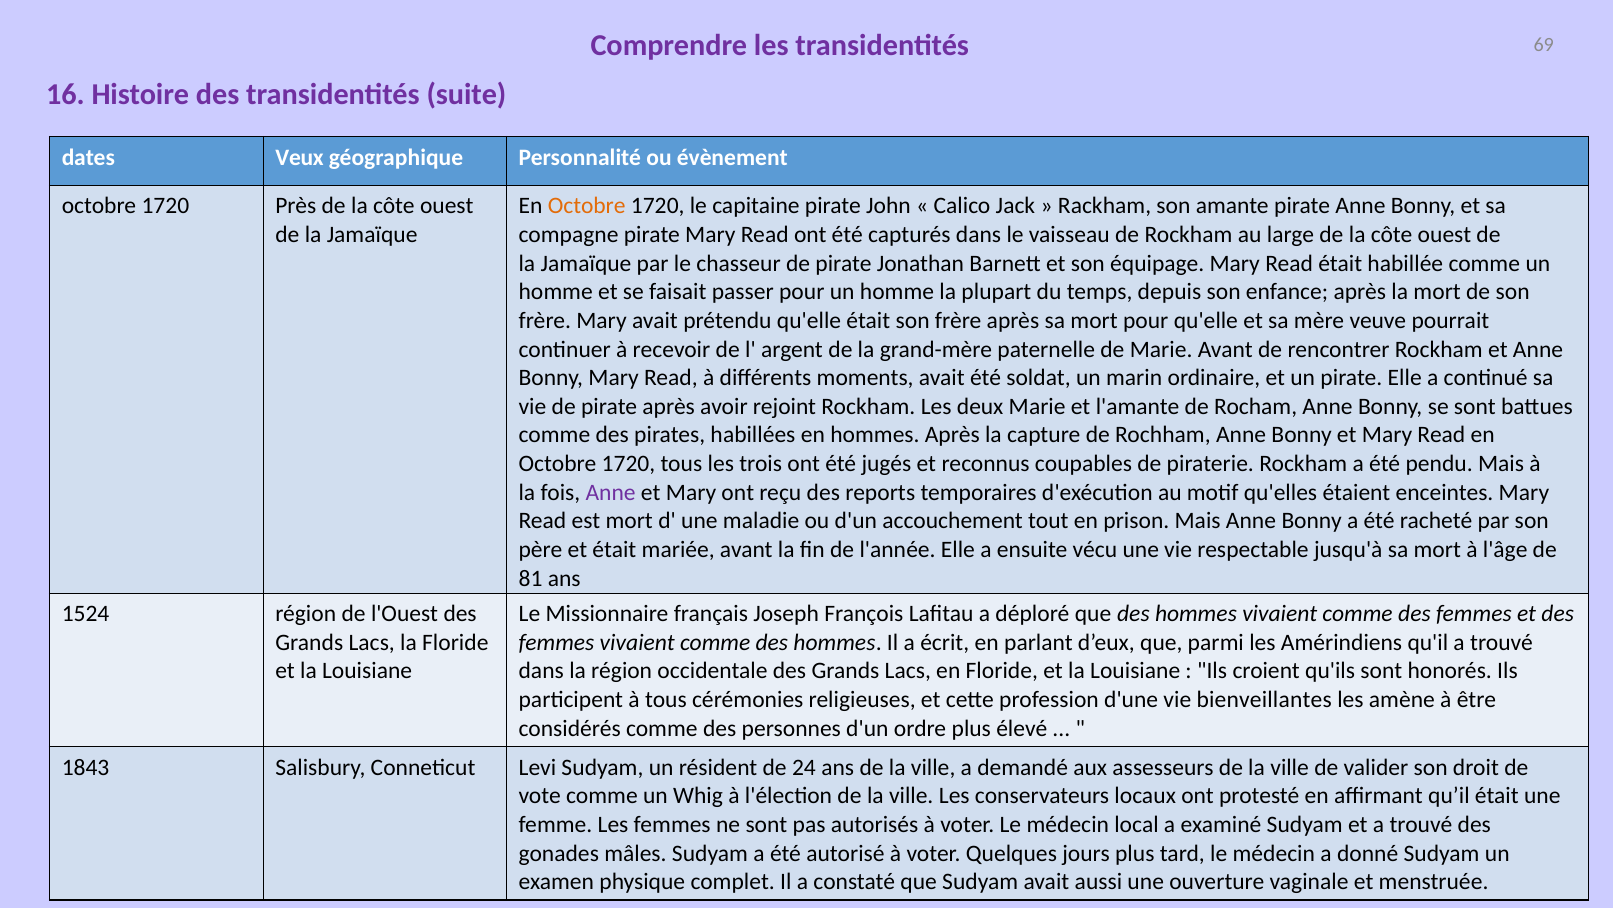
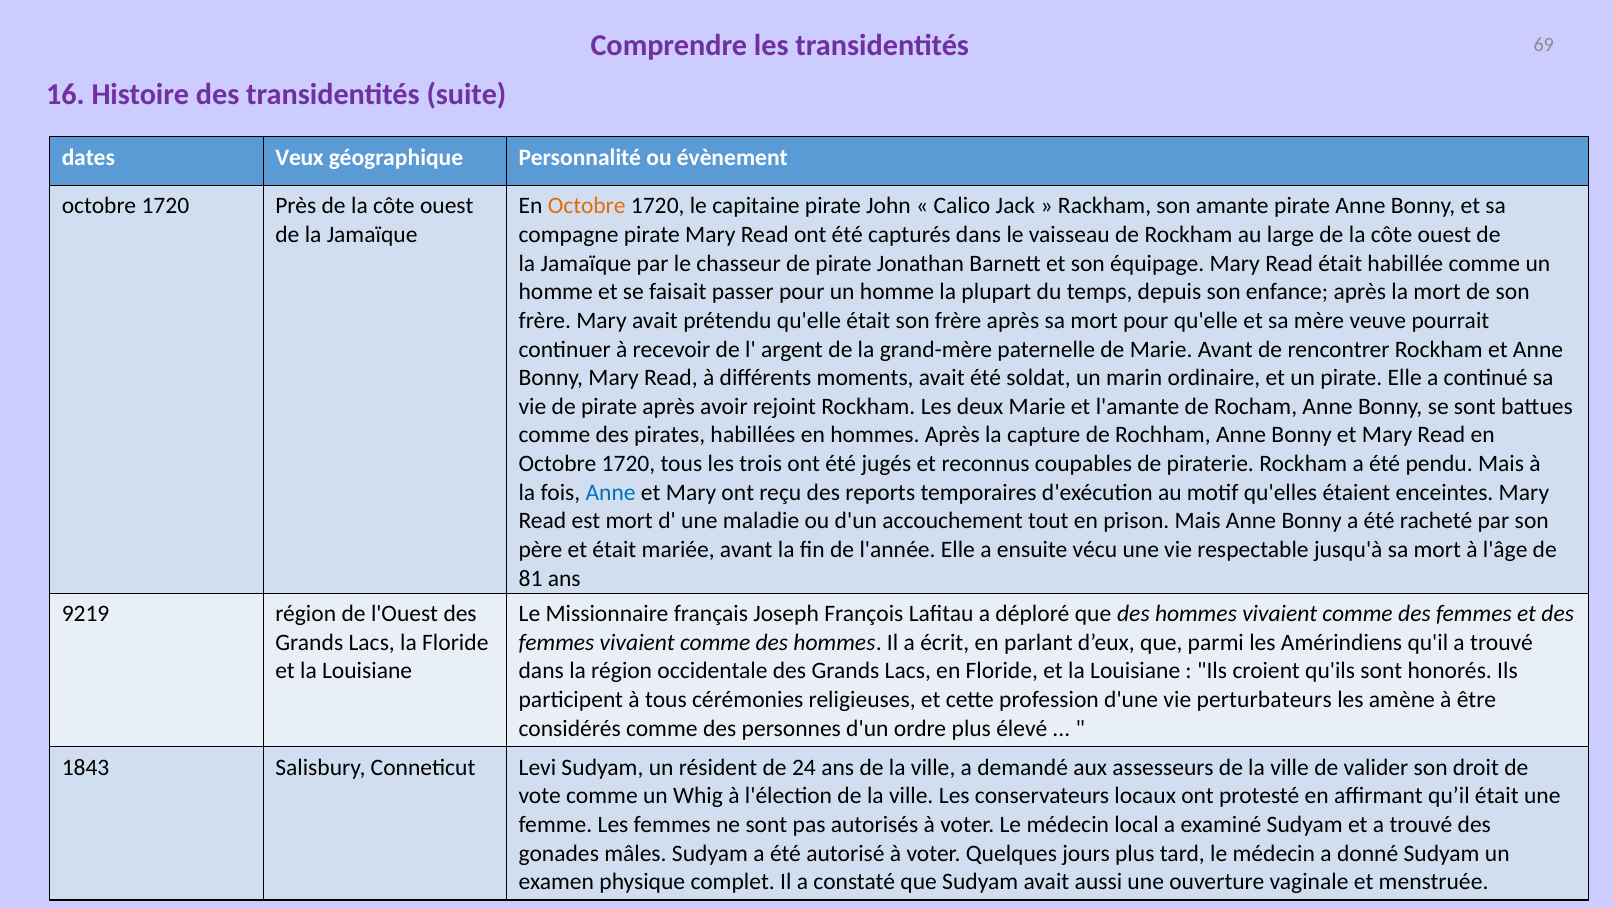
Anne colour: purple -> blue (611, 492)
1524: 1524 -> 9219 (86, 613)
bienveillantes: bienveillantes -> perturbateurs (1264, 699)
